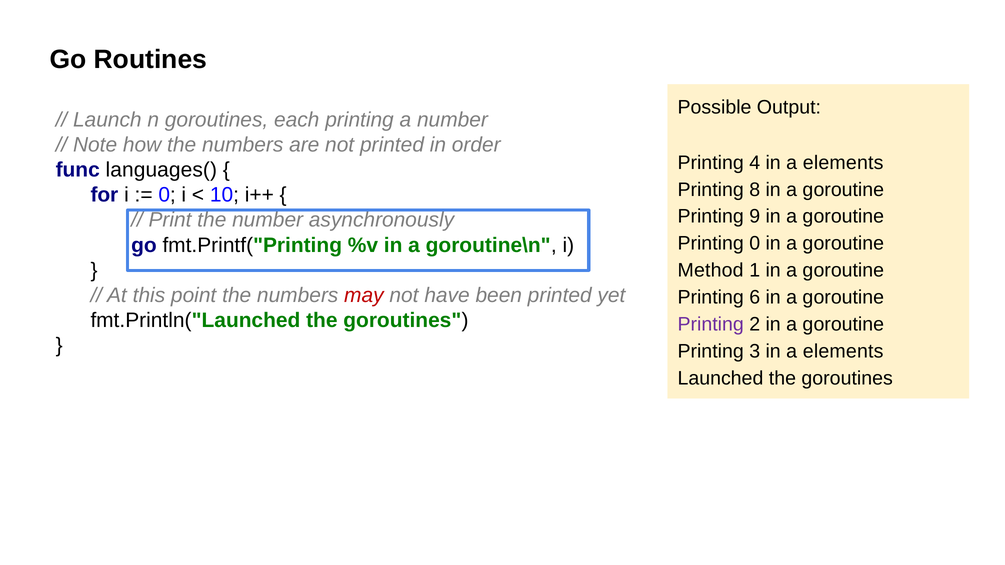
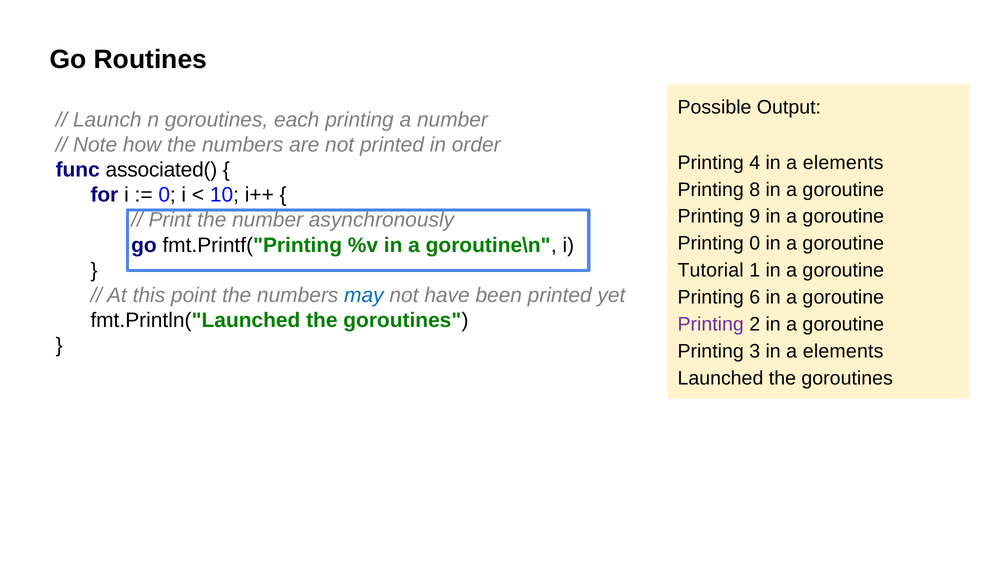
languages(: languages( -> associated( (161, 170)
Method: Method -> Tutorial (711, 271)
may colour: red -> blue (364, 296)
